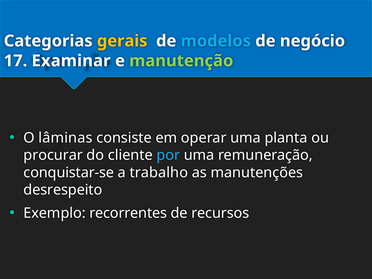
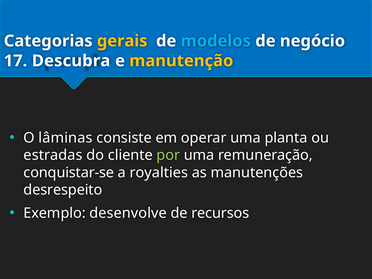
Examinar: Examinar -> Descubra (71, 61)
manutenção colour: light green -> yellow (181, 61)
procurar: procurar -> estradas (53, 155)
por colour: light blue -> light green (168, 155)
trabalho: trabalho -> royalties (159, 173)
recorrentes: recorrentes -> desenvolve (128, 213)
